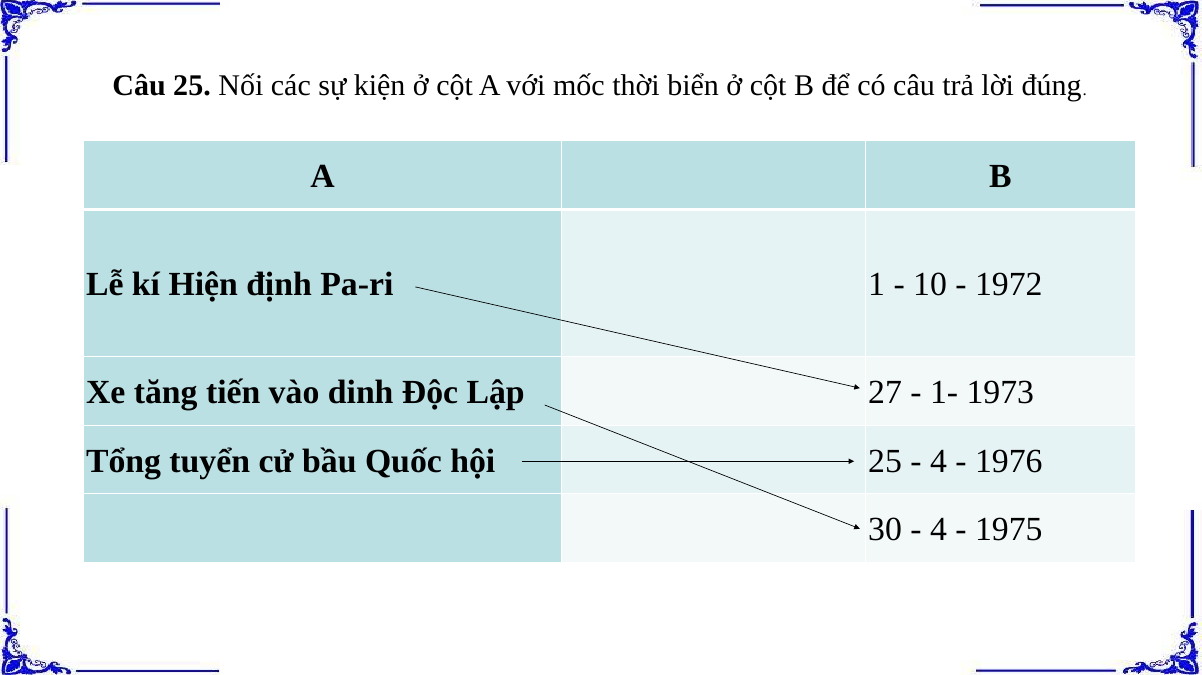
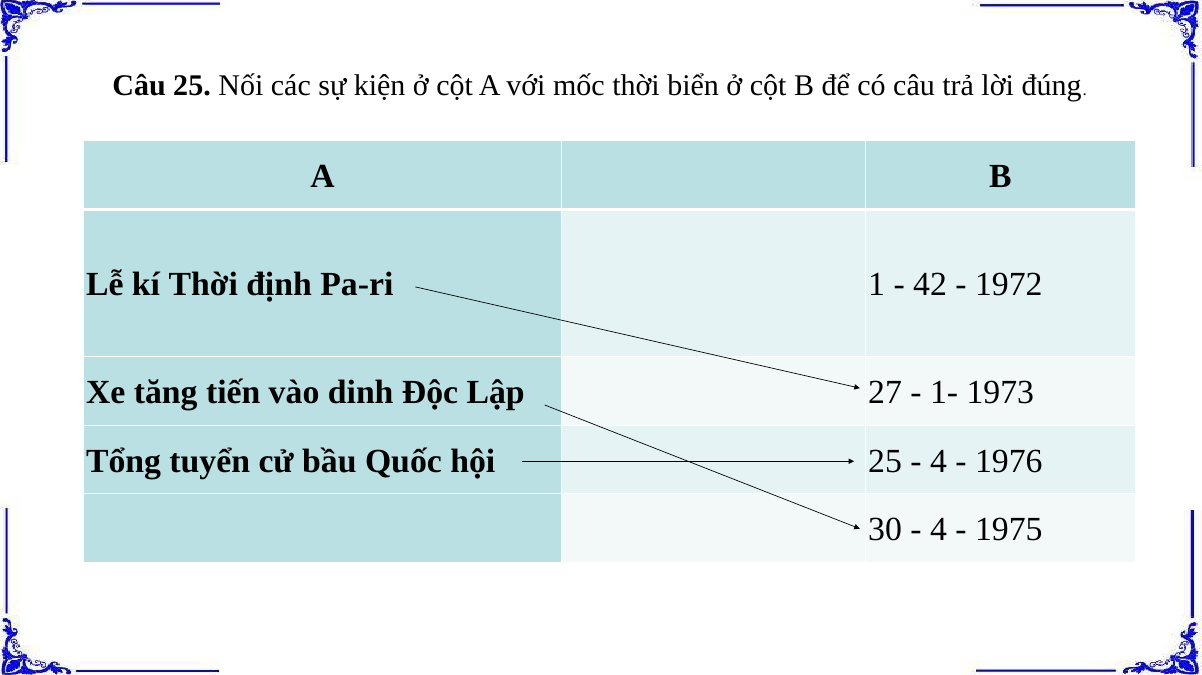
kí Hiện: Hiện -> Thời (203, 284)
10: 10 -> 42 (930, 284)
